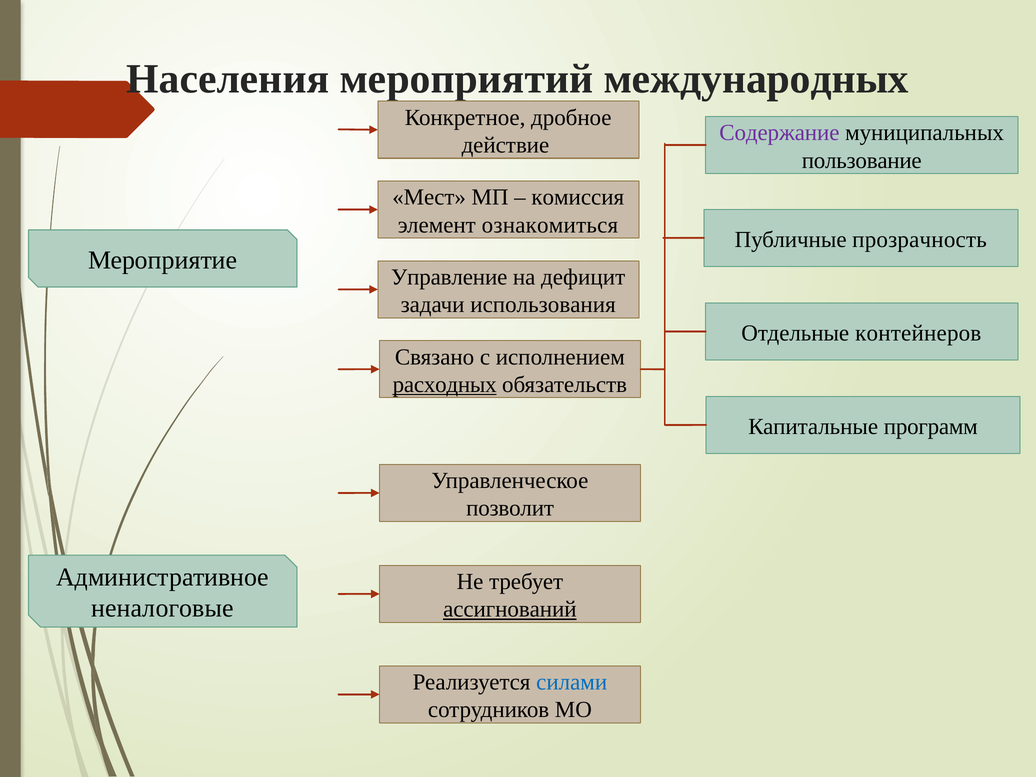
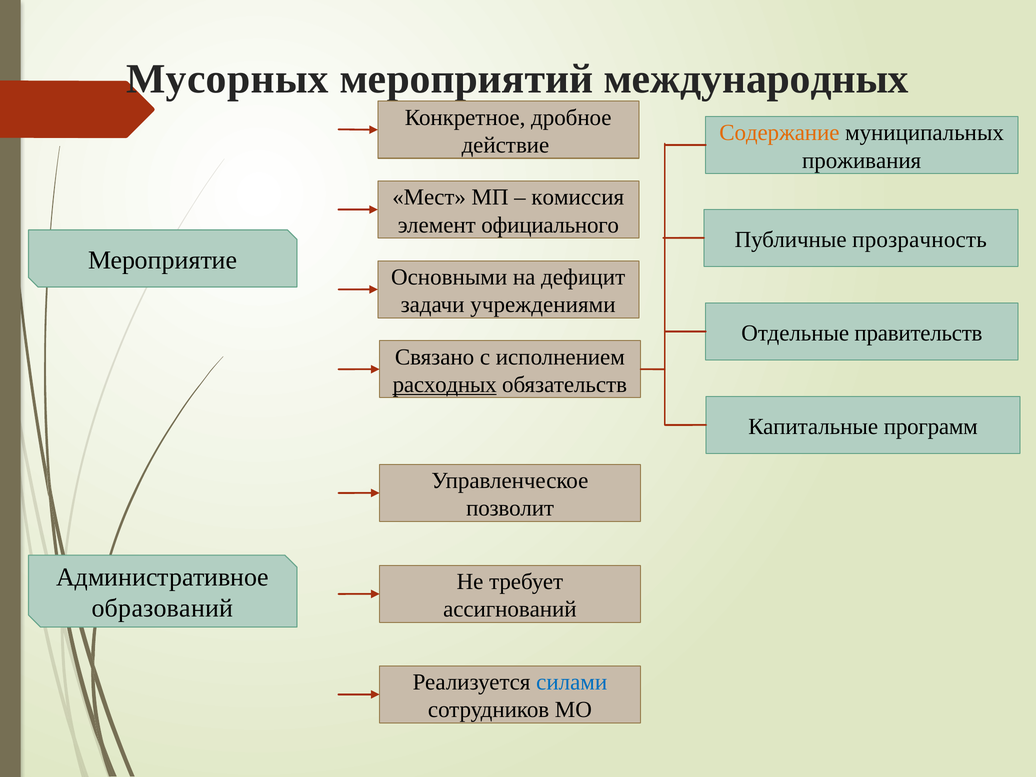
Населения: Населения -> Мусорных (228, 79)
Содержание colour: purple -> orange (779, 133)
пользование: пользование -> проживания (862, 160)
ознакомиться: ознакомиться -> официального (550, 225)
Управление: Управление -> Основными (449, 277)
использования: использования -> учреждениями (543, 305)
контейнеров: контейнеров -> правительств (918, 333)
неналоговые: неналоговые -> образований (162, 608)
ассигнований underline: present -> none (510, 609)
